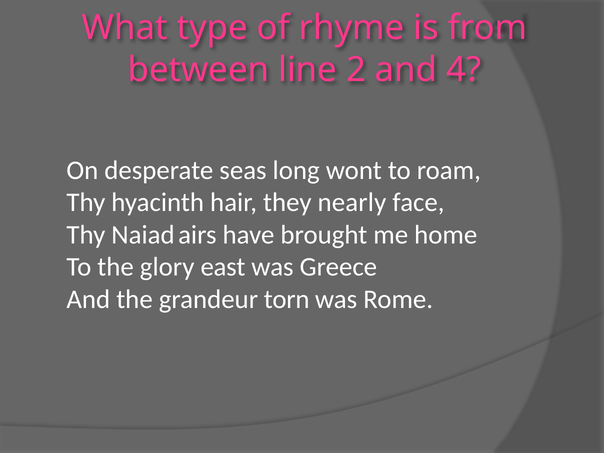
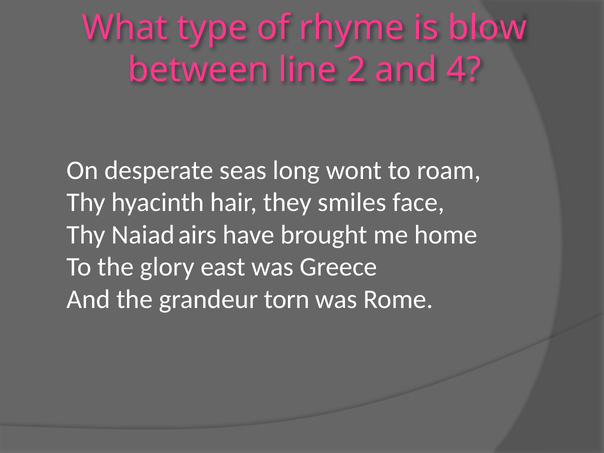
from: from -> blow (487, 28)
nearly: nearly -> smiles (352, 203)
